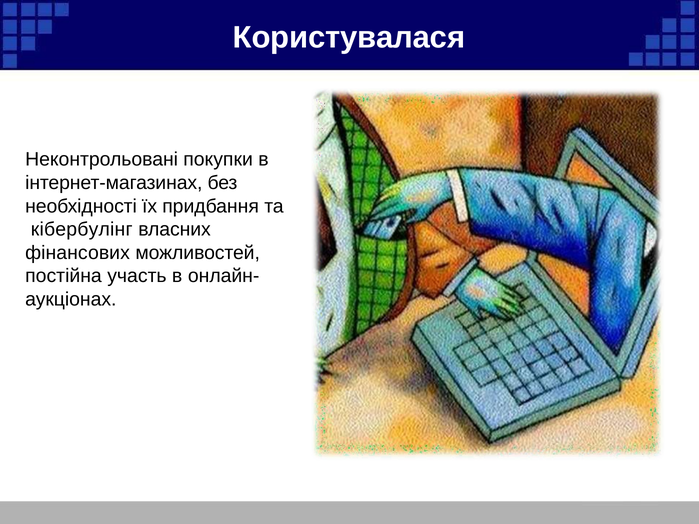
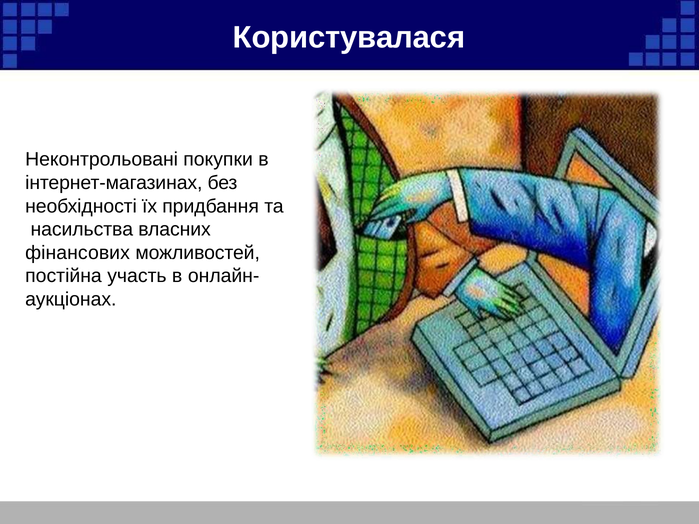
кібербулінг: кібербулінг -> насильства (82, 230)
